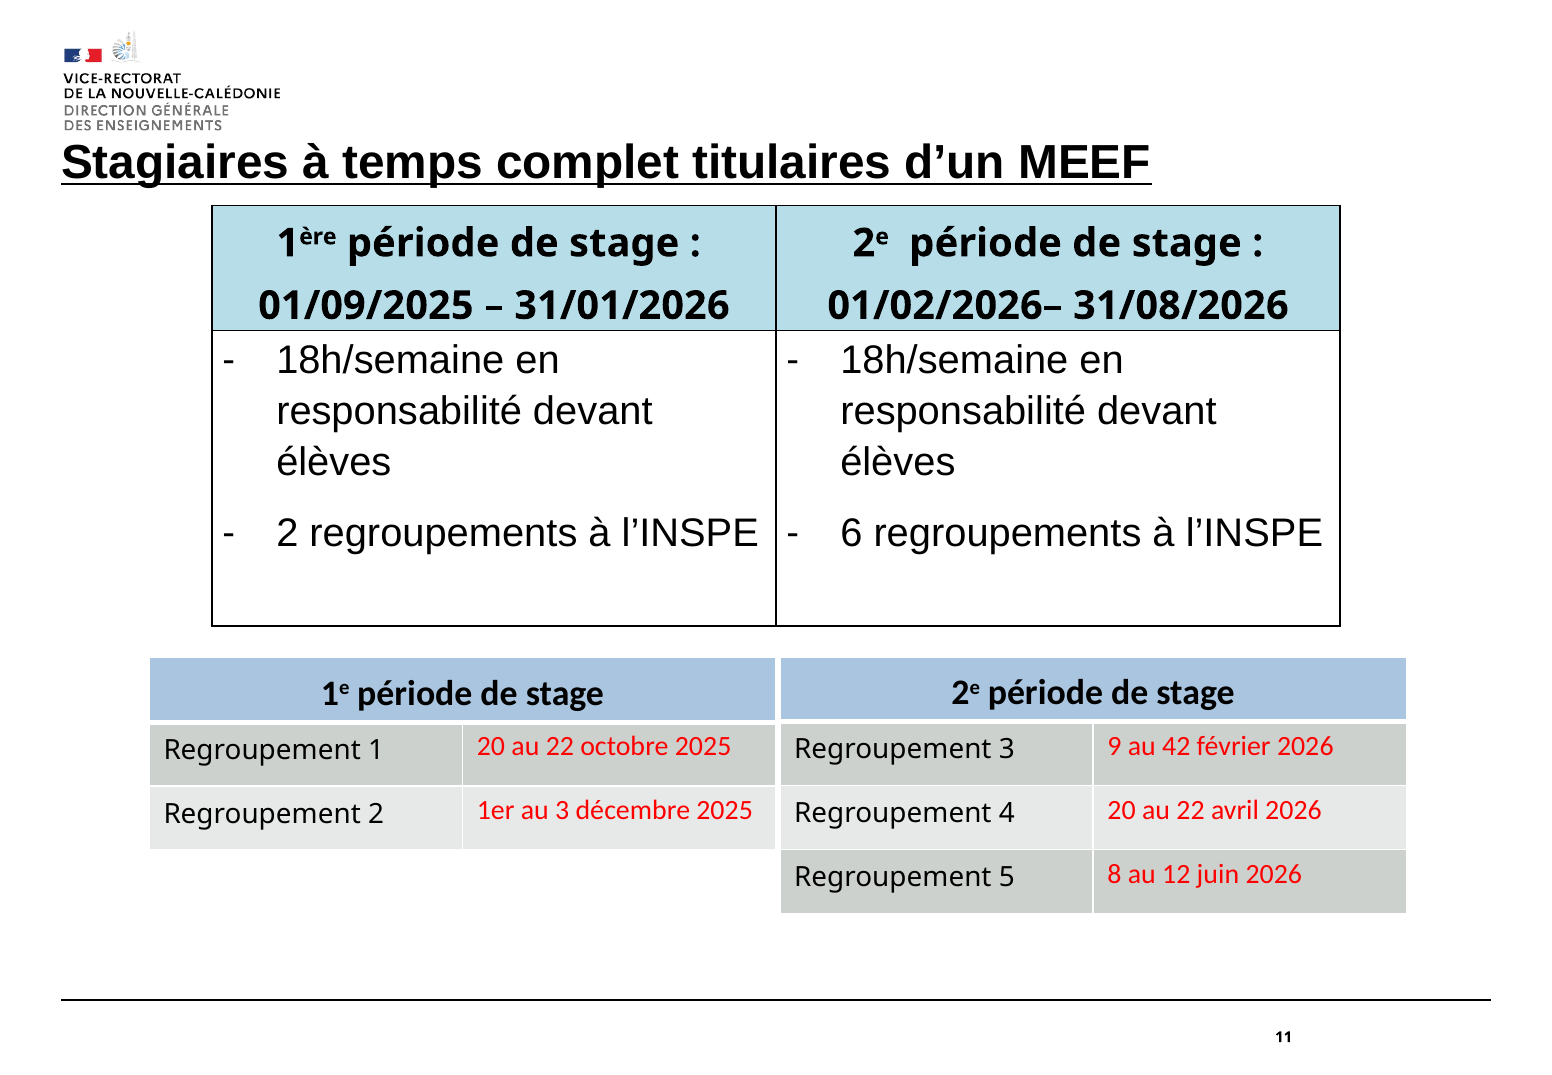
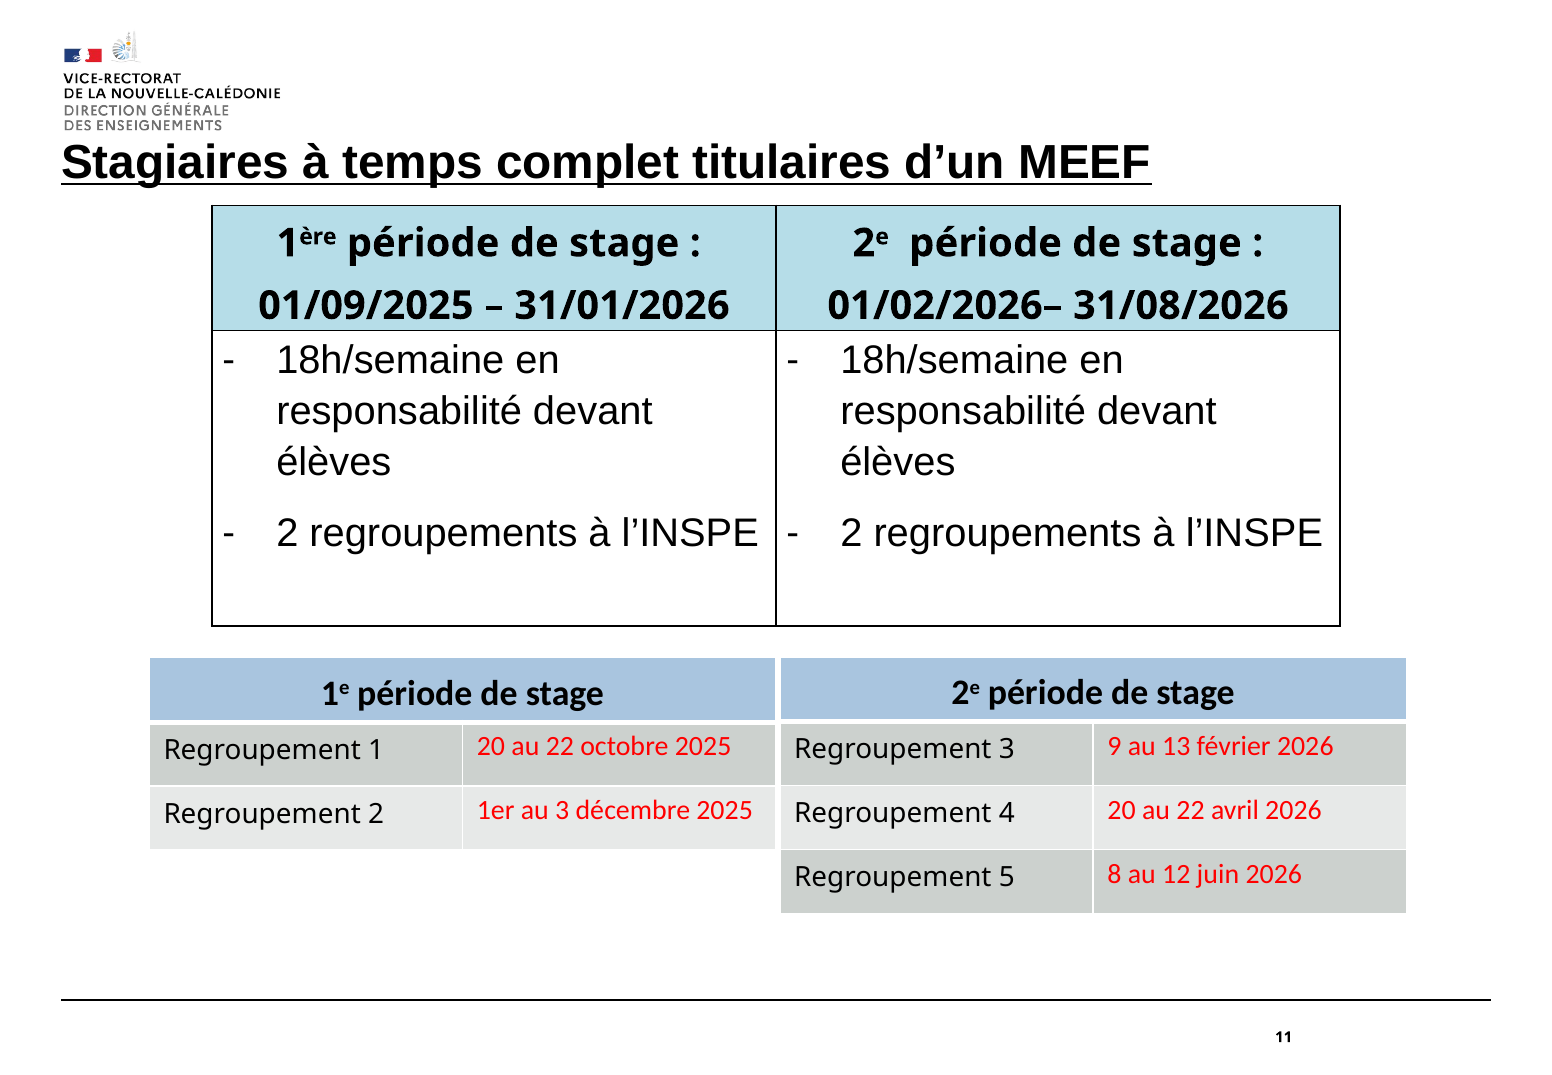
6: 6 -> 2 (852, 533)
42: 42 -> 13 (1176, 746)
